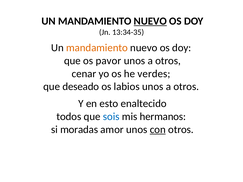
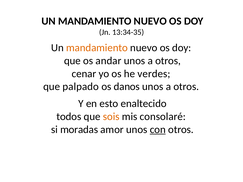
NUEVO underline: present -> none (150, 21)
pavor: pavor -> andar (108, 61)
deseado: deseado -> palpado (81, 87)
labios: labios -> danos (127, 87)
sois colour: blue -> orange (111, 117)
hermanos: hermanos -> consolaré (163, 117)
